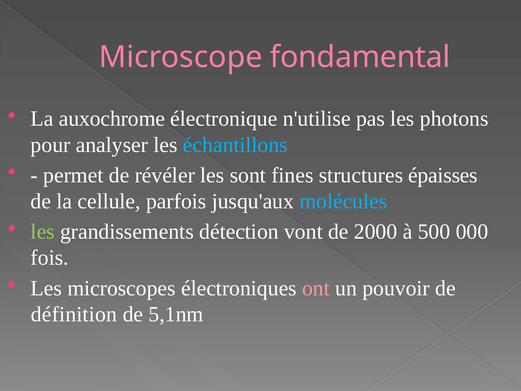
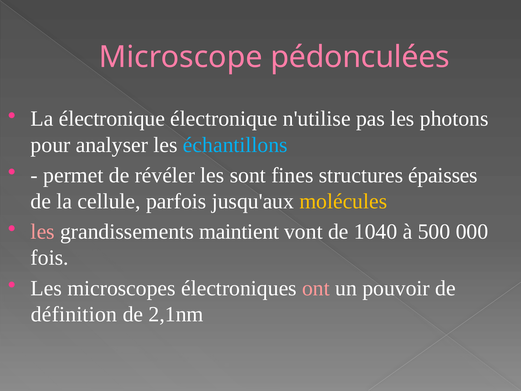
fondamental: fondamental -> pédonculées (360, 57)
La auxochrome: auxochrome -> électronique (112, 119)
molécules colour: light blue -> yellow (343, 201)
les colour: light green -> pink (43, 232)
détection: détection -> maintient (239, 232)
2000: 2000 -> 1040 (376, 232)
5,1nm: 5,1nm -> 2,1nm (176, 314)
